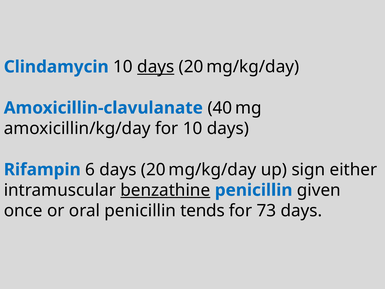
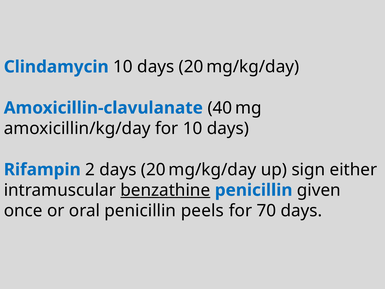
days underline: present -> none (156, 67)
6: 6 -> 2 (90, 169)
tends: tends -> peels (202, 211)
73: 73 -> 70 (266, 211)
